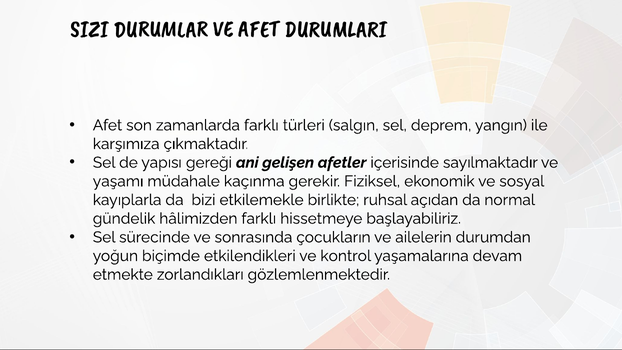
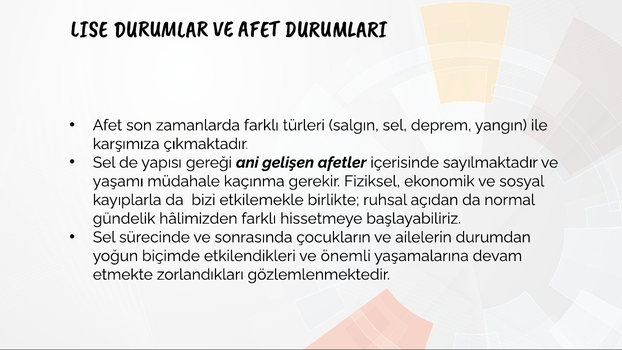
SIZI: SIZI -> LISE (90, 29)
kontrol: kontrol -> önemli (346, 256)
